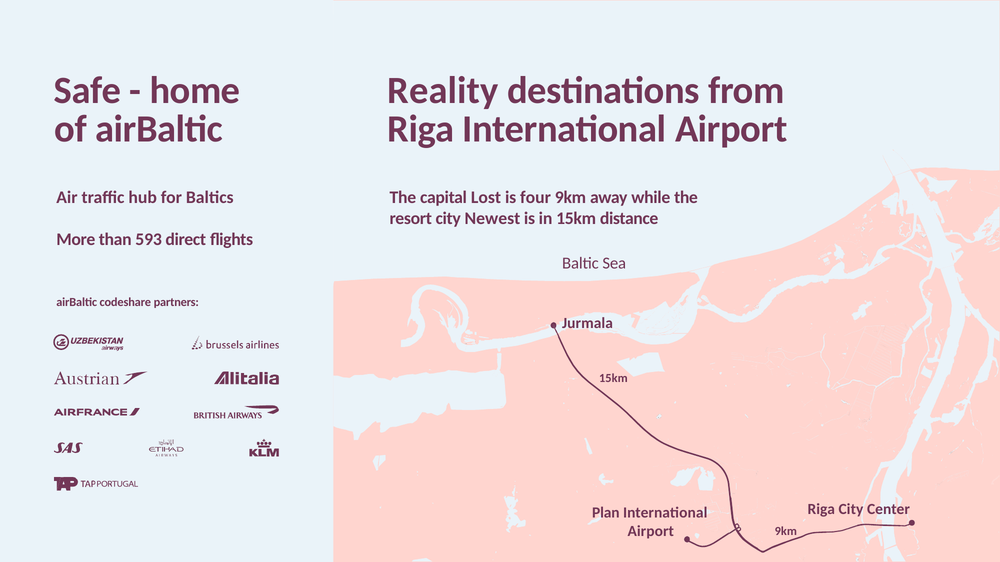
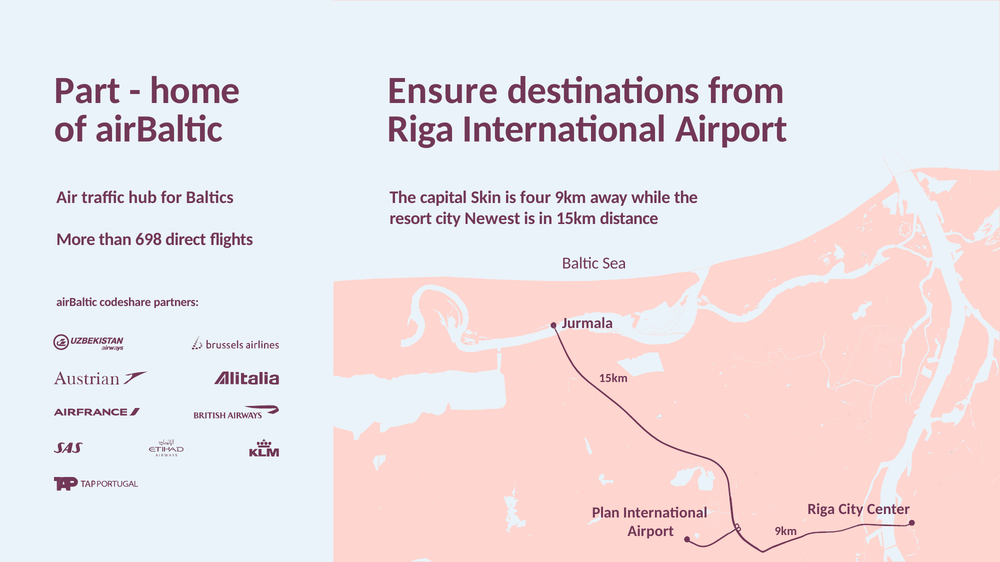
Safe: Safe -> Part (87, 91)
Reality: Reality -> Ensure (443, 91)
Lost: Lost -> Skin (486, 198)
593: 593 -> 698 (149, 240)
